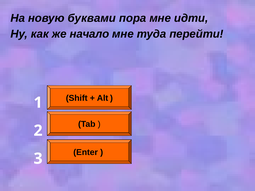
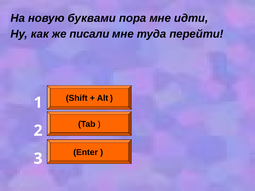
начало: начало -> писали (89, 34)
